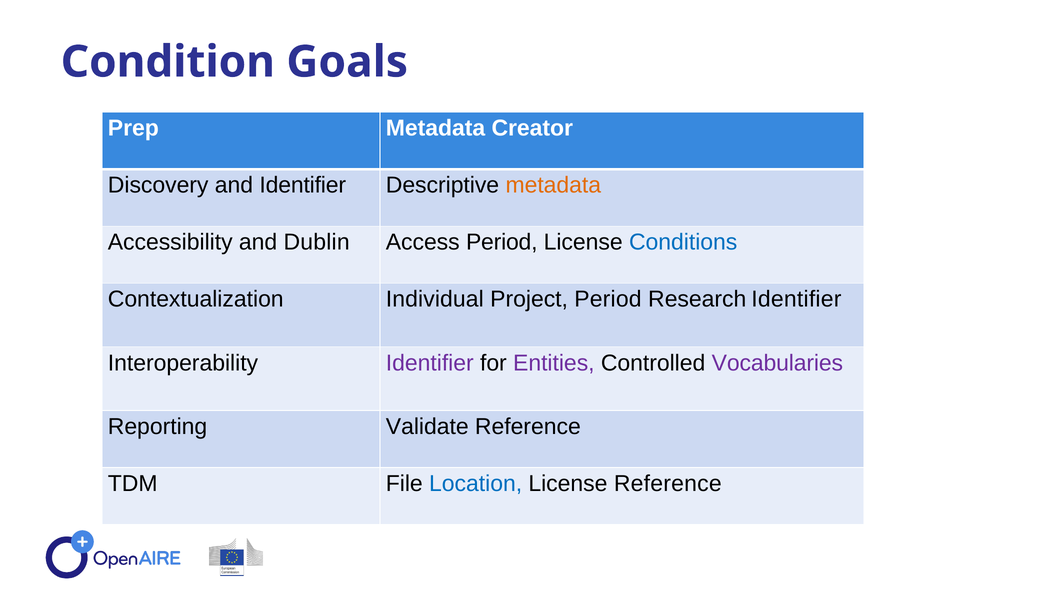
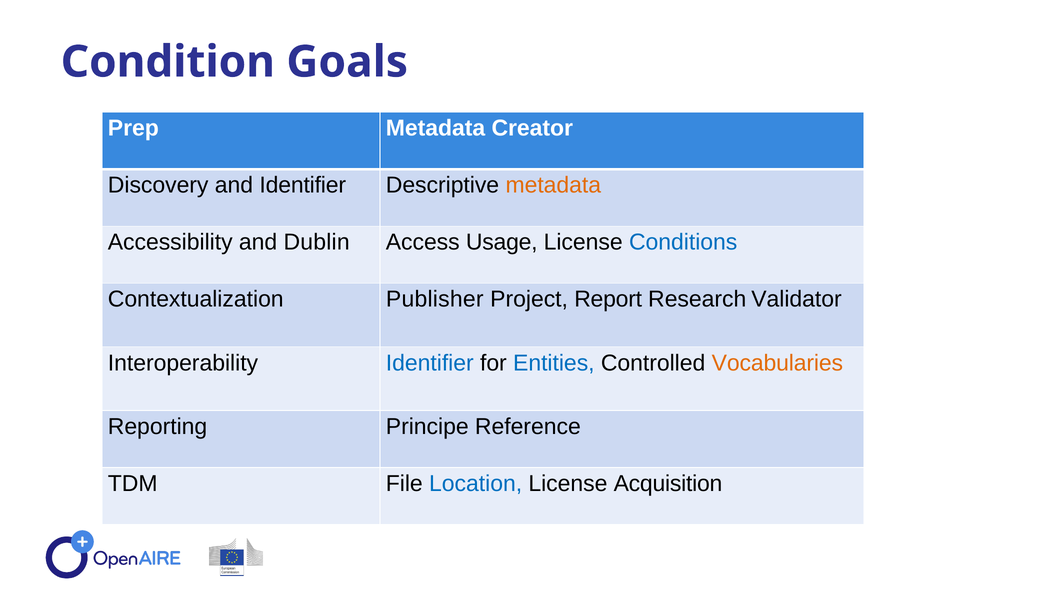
Access Period: Period -> Usage (502, 242)
Individual: Individual -> Publisher (435, 299)
Project Period: Period -> Report (608, 299)
Research Identifier: Identifier -> Validator (797, 299)
Identifier colour: purple -> blue (430, 363)
Entities colour: purple -> blue (554, 363)
Vocabularies colour: purple -> orange (777, 363)
Validate: Validate -> Principe (427, 426)
License Reference: Reference -> Acquisition (668, 483)
